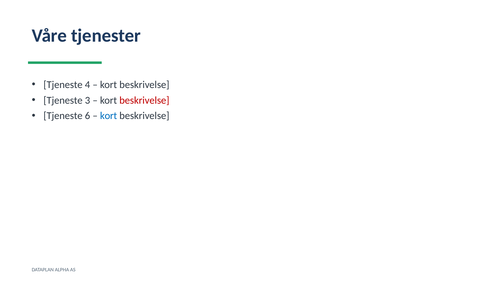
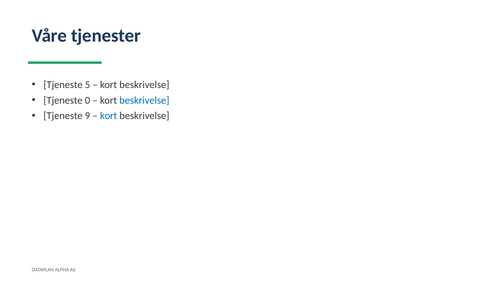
4: 4 -> 5 (87, 85)
3: 3 -> 0 (87, 100)
beskrivelse colour: red -> blue (144, 100)
6: 6 -> 9 (87, 116)
